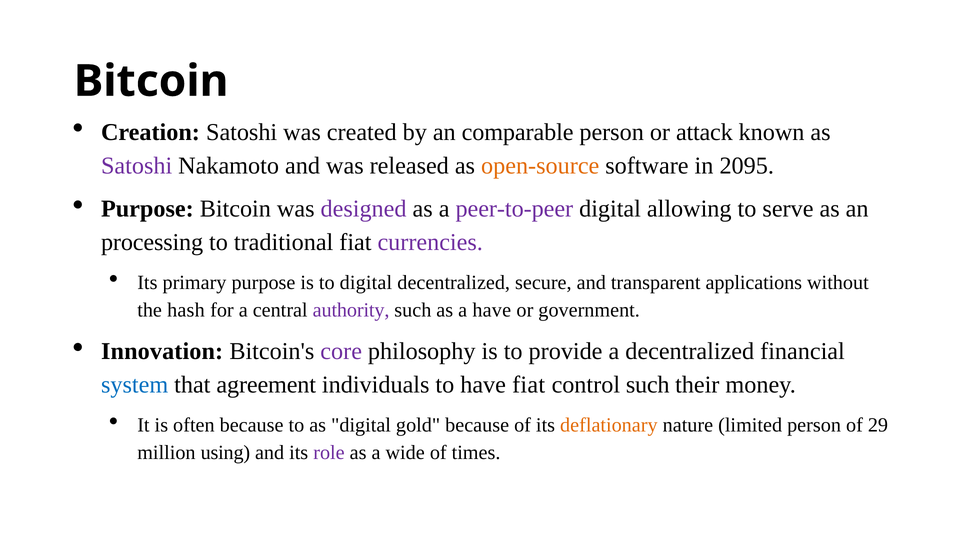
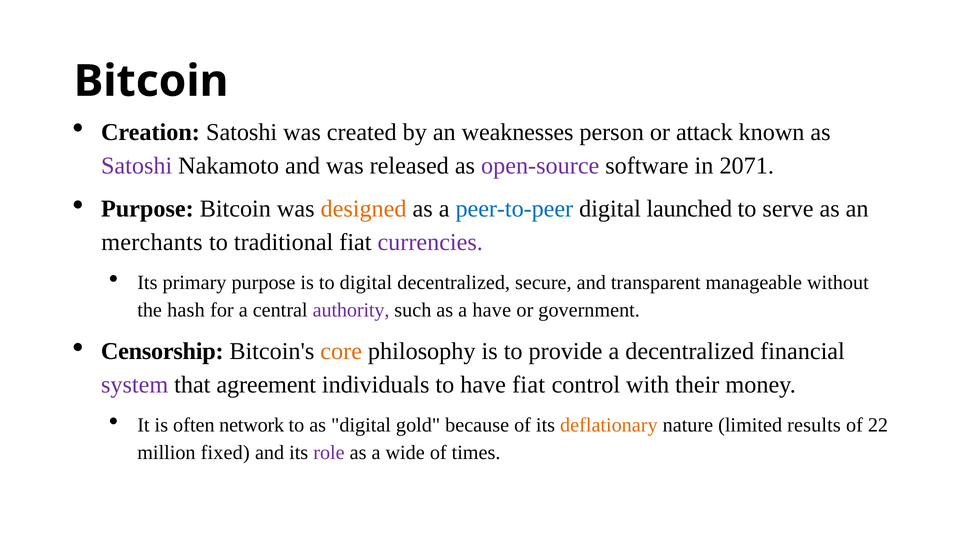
comparable: comparable -> weaknesses (518, 132)
open-source colour: orange -> purple (540, 166)
2095: 2095 -> 2071 (747, 166)
designed colour: purple -> orange (364, 209)
peer-to-peer colour: purple -> blue (514, 209)
allowing: allowing -> launched (689, 209)
processing: processing -> merchants (152, 243)
applications: applications -> manageable (754, 283)
Innovation: Innovation -> Censorship (162, 352)
core colour: purple -> orange (341, 352)
system colour: blue -> purple (135, 385)
control such: such -> with (648, 385)
often because: because -> network (252, 425)
limited person: person -> results (814, 425)
29: 29 -> 22 (878, 425)
using: using -> fixed (225, 453)
